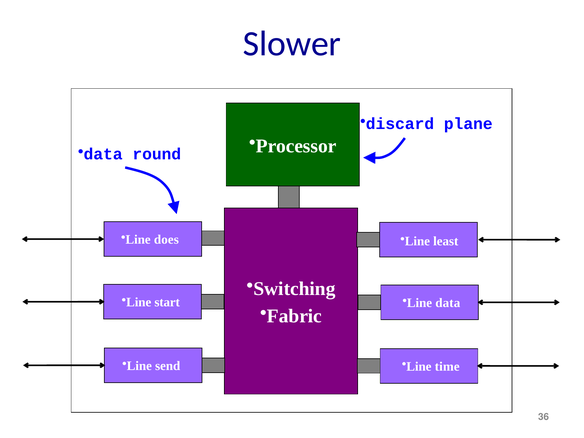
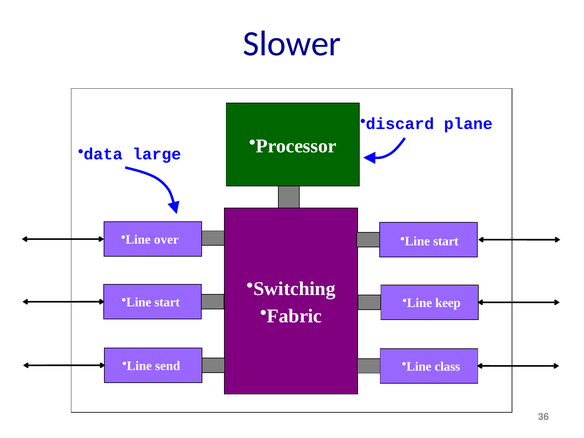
round: round -> large (157, 154)
does: does -> over (166, 240)
least: least -> start (446, 241)
Line data: data -> keep (448, 303)
time: time -> class (447, 367)
